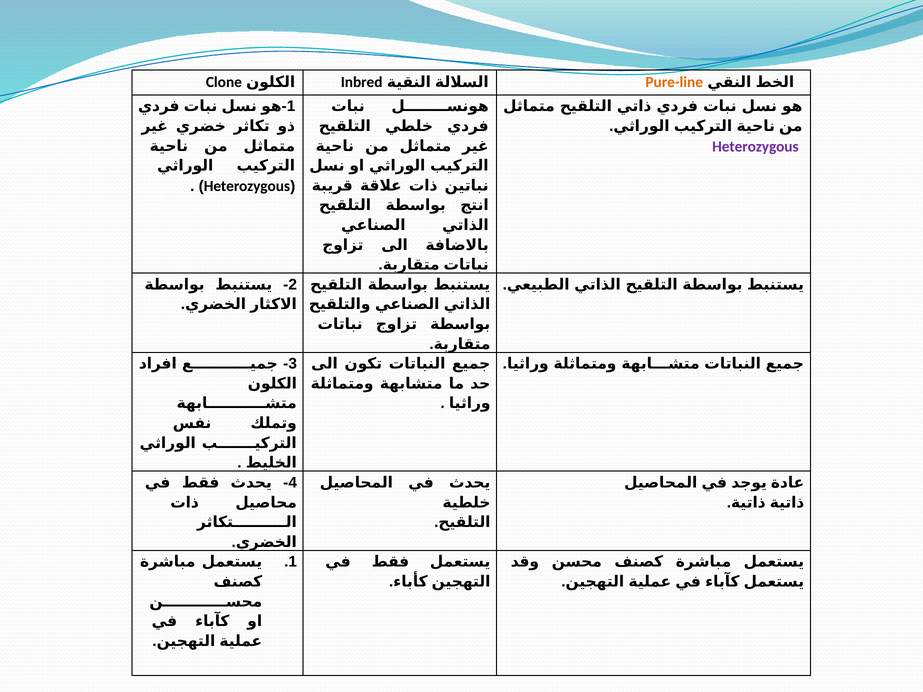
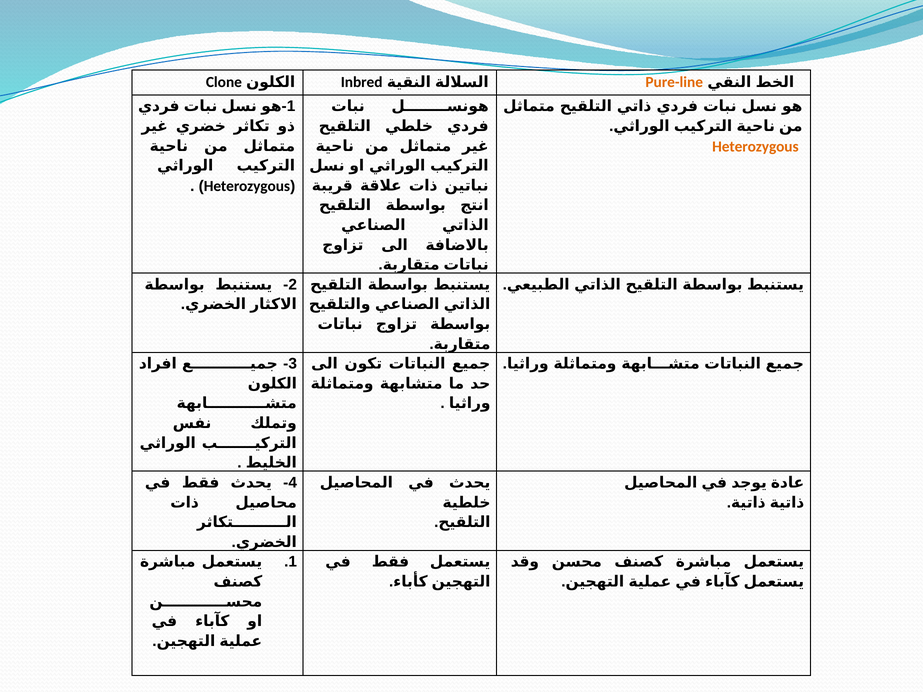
Heterozygous colour: purple -> orange (755, 147)
